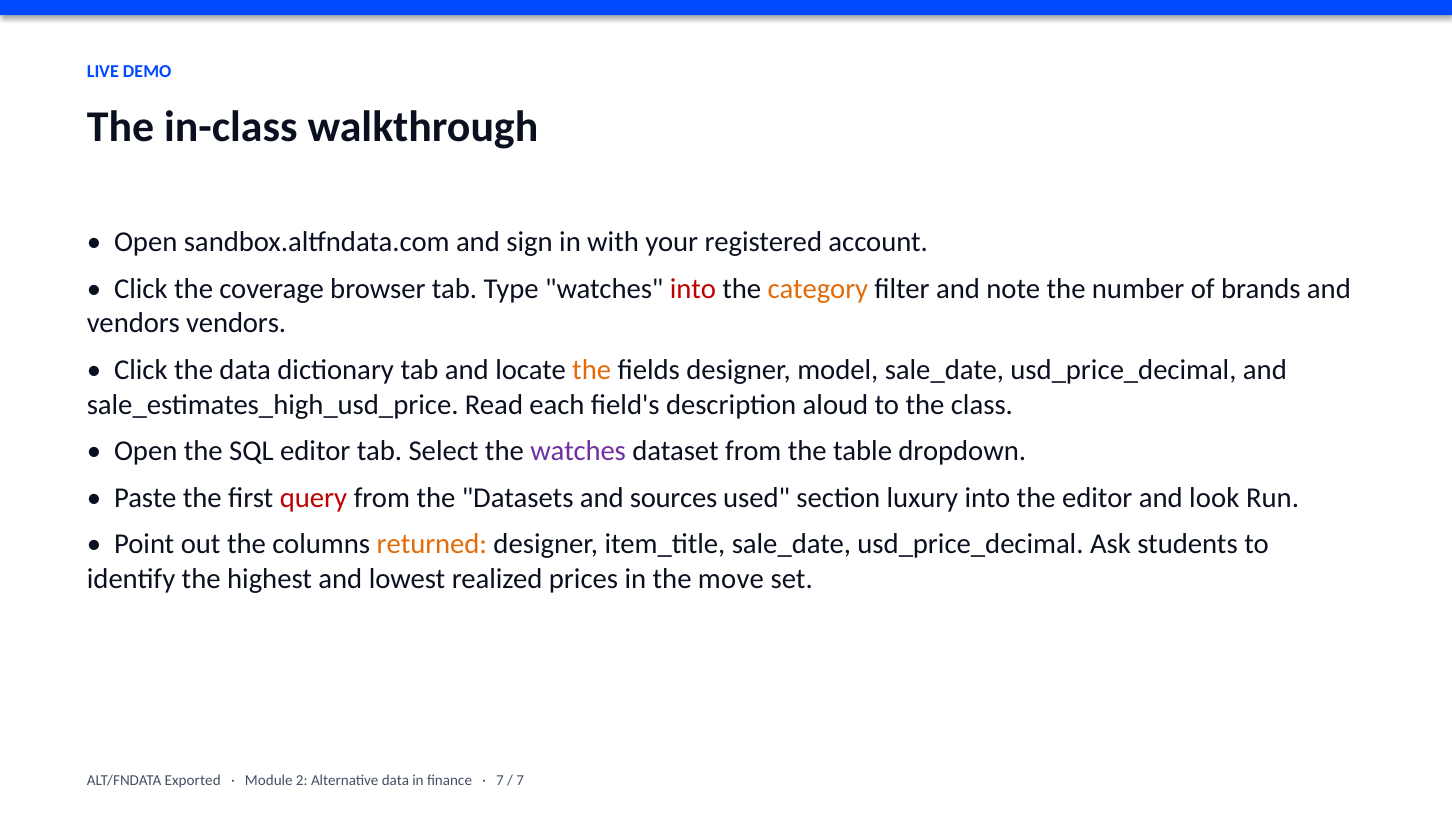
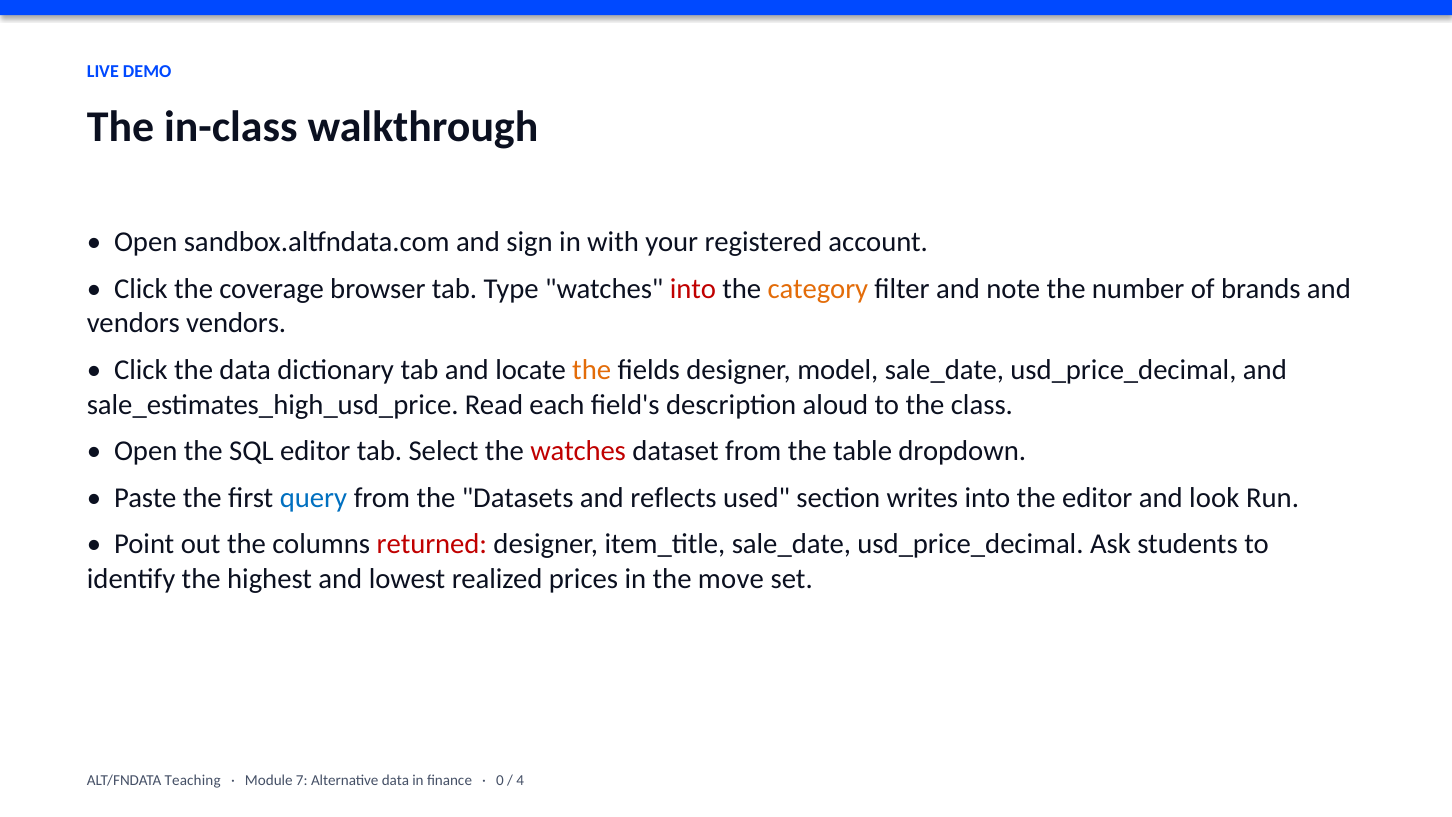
watches colour: purple -> red (578, 451)
query colour: red -> blue (314, 498)
sources: sources -> reflects (673, 498)
luxury: luxury -> writes (922, 498)
returned colour: orange -> red (432, 544)
Exported: Exported -> Teaching (193, 780)
2: 2 -> 7 (302, 780)
7: 7 -> 0 (500, 780)
7: 7 -> 4 (520, 780)
